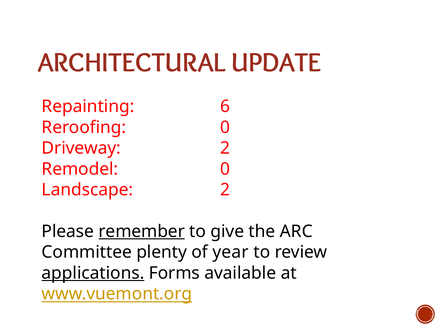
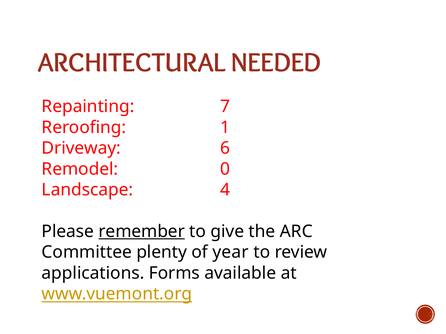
UPDATE: UPDATE -> NEEDED (276, 63)
6: 6 -> 7 (225, 107)
Reroofing 0: 0 -> 1 (225, 128)
Driveway 2: 2 -> 6 (225, 148)
Landscape 2: 2 -> 4 (225, 190)
applications underline: present -> none (93, 273)
